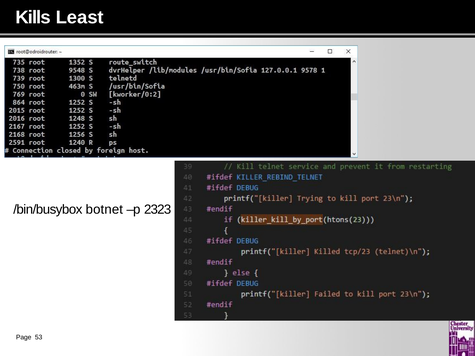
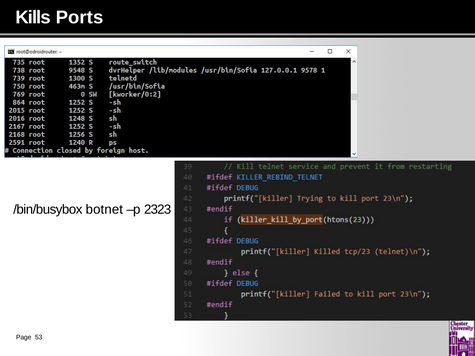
Least: Least -> Ports (80, 18)
